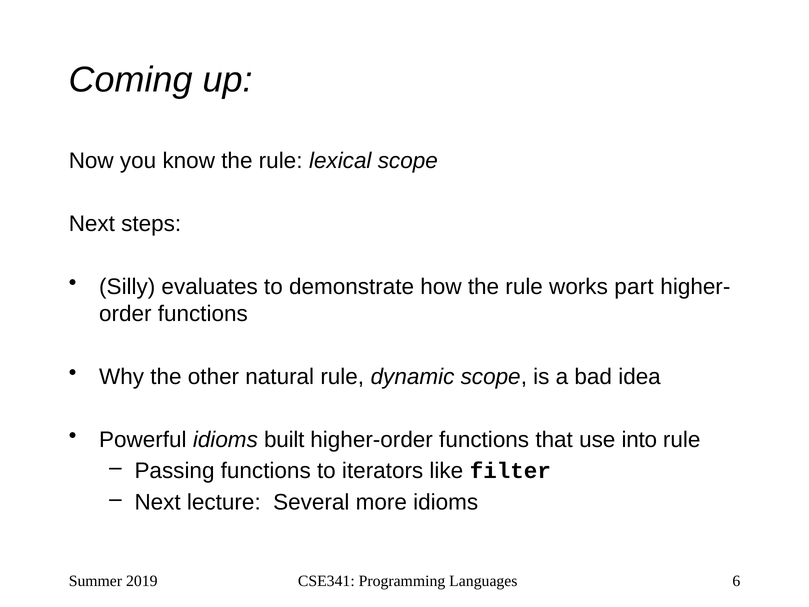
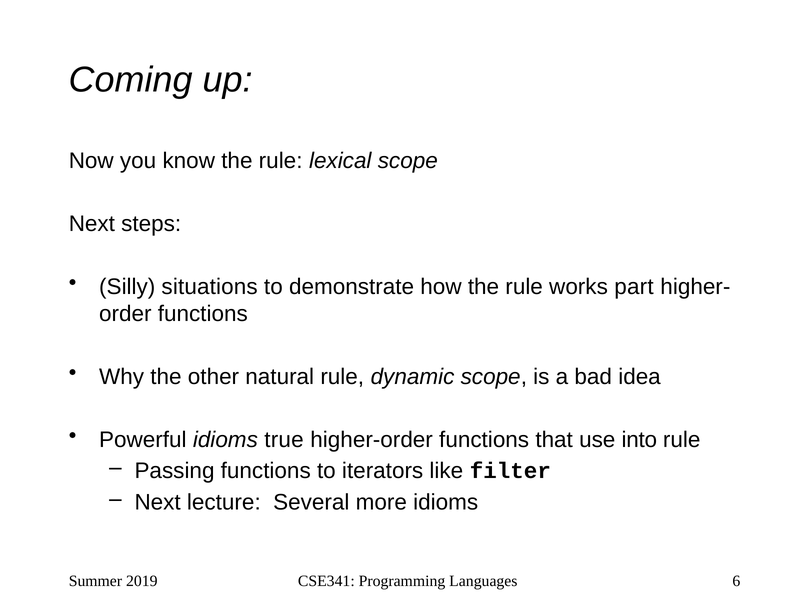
evaluates: evaluates -> situations (210, 287)
built: built -> true (284, 439)
